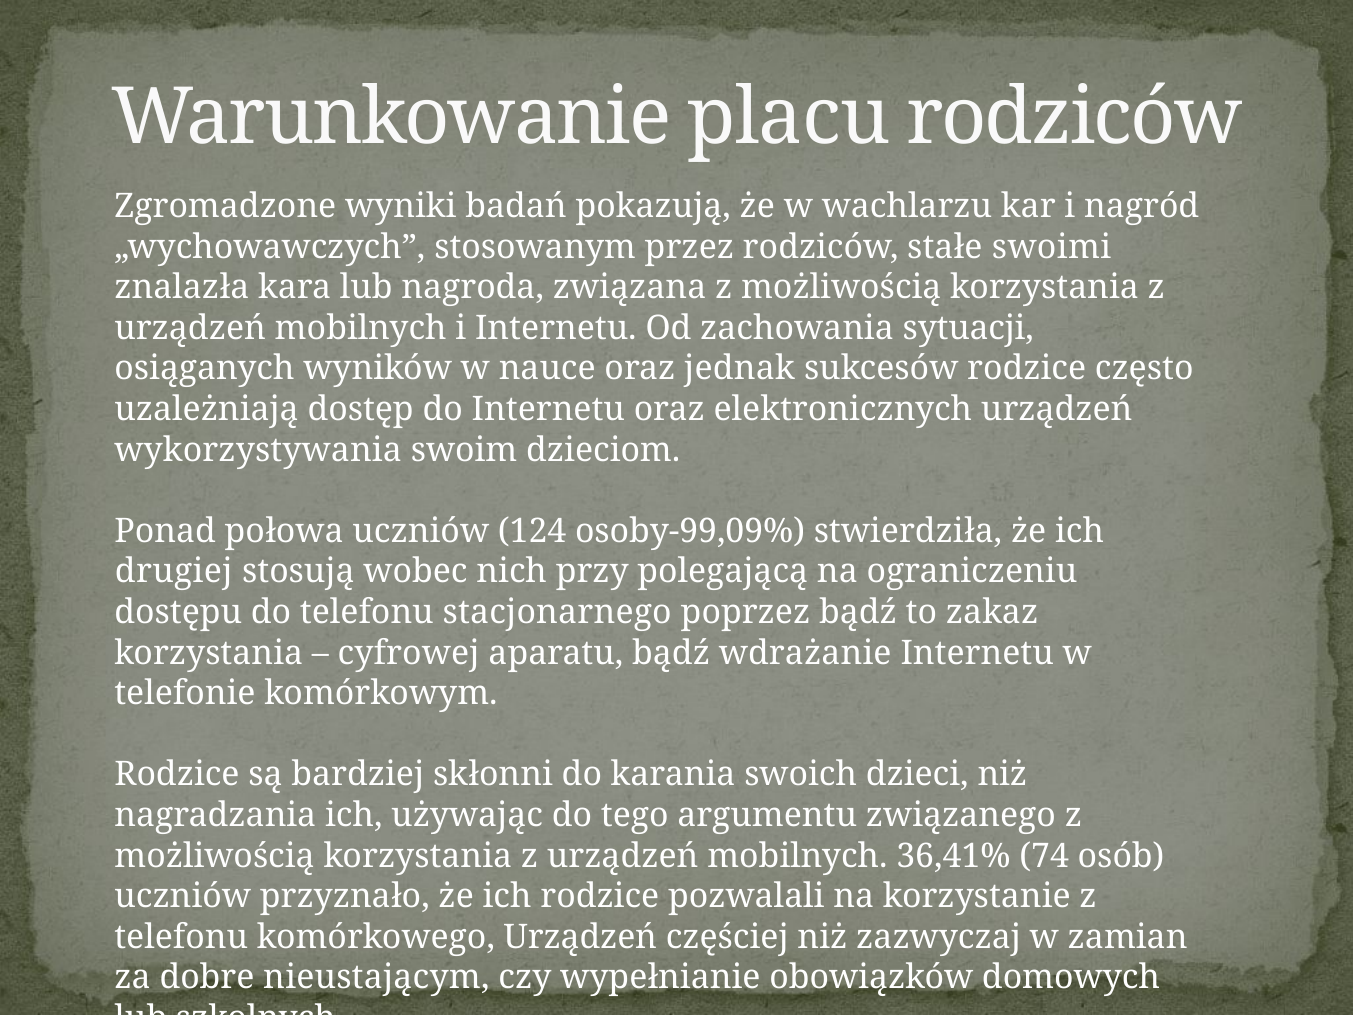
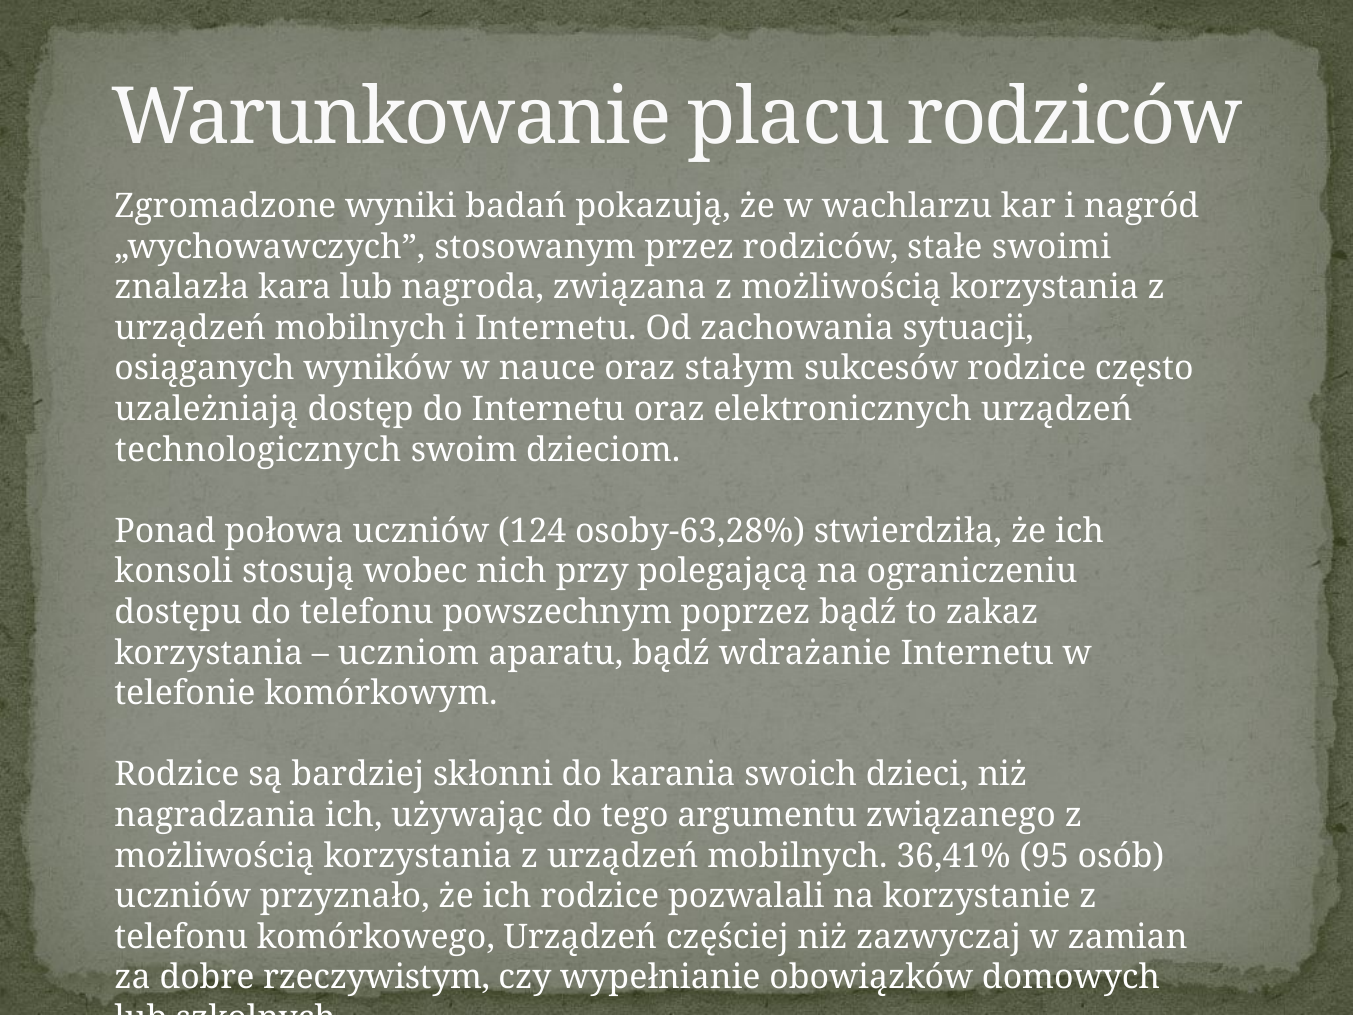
jednak: jednak -> stałym (740, 369)
wykorzystywania: wykorzystywania -> technologicznych (258, 450)
osoby-99,09%: osoby-99,09% -> osoby-63,28% (690, 531)
drugiej: drugiej -> konsoli (174, 572)
stacjonarnego: stacjonarnego -> powszechnym (557, 612)
cyfrowej: cyfrowej -> uczniom (408, 653)
74: 74 -> 95 (1044, 856)
nieustającym: nieustającym -> rzeczywistym (377, 978)
